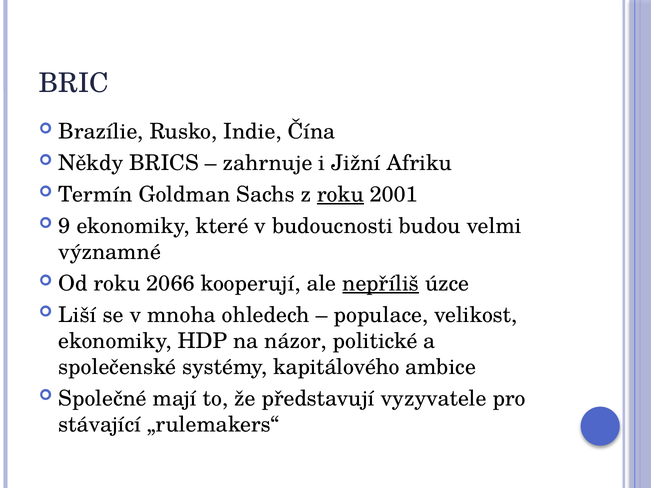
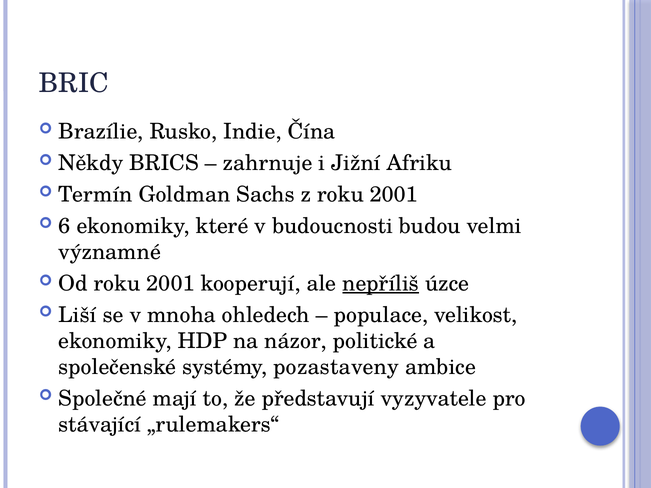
roku underline: present -> none (341, 195)
9: 9 -> 6 (65, 226)
Od roku 2066: 2066 -> 2001 (171, 284)
kapitálového: kapitálového -> pozastaveny (336, 367)
